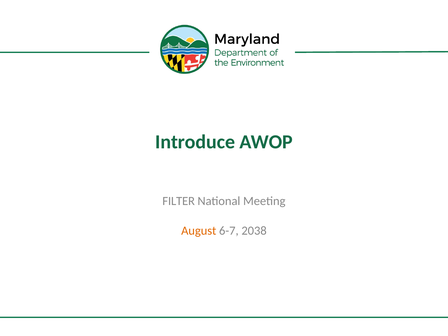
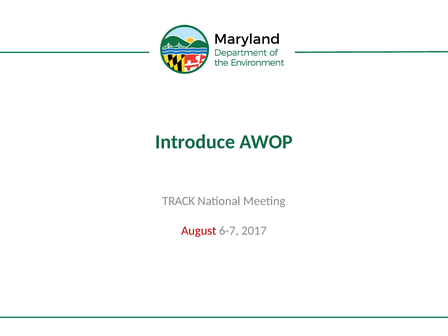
FILTER: FILTER -> TRACK (179, 201)
August colour: orange -> red (199, 231)
2038: 2038 -> 2017 (254, 231)
